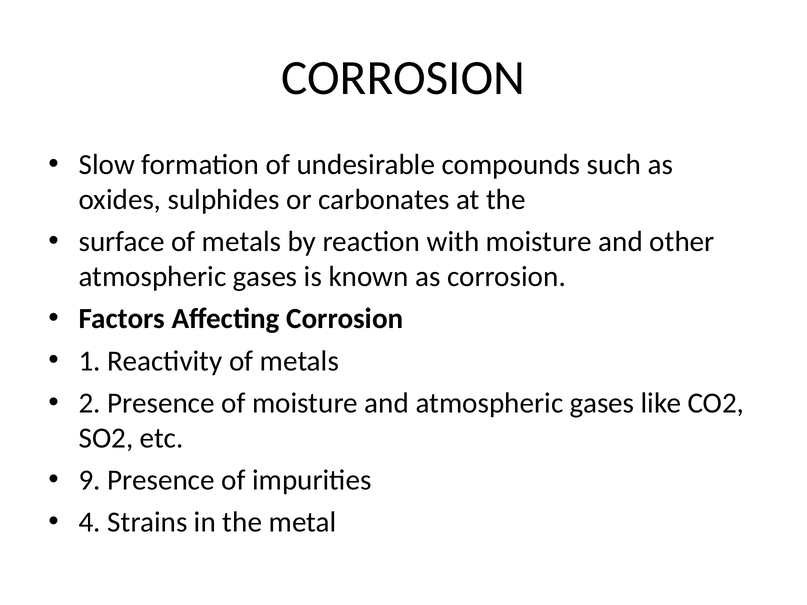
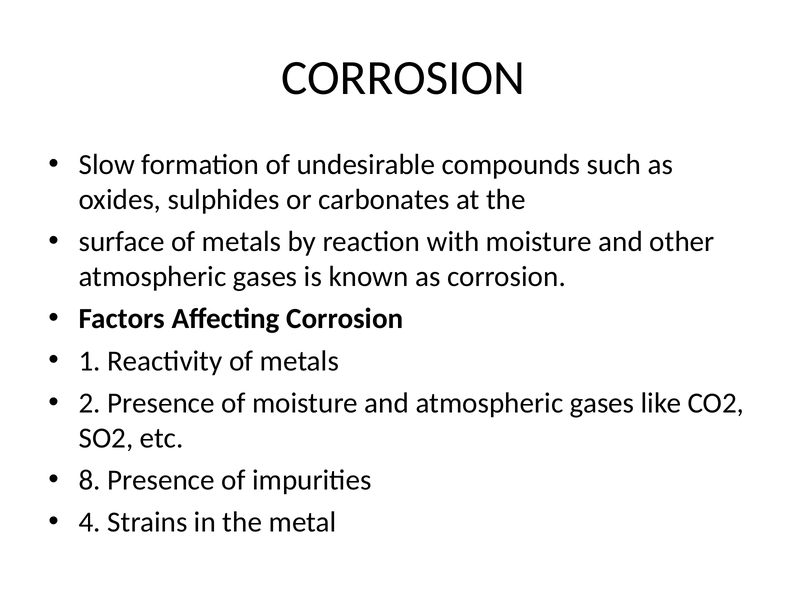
9: 9 -> 8 (90, 480)
